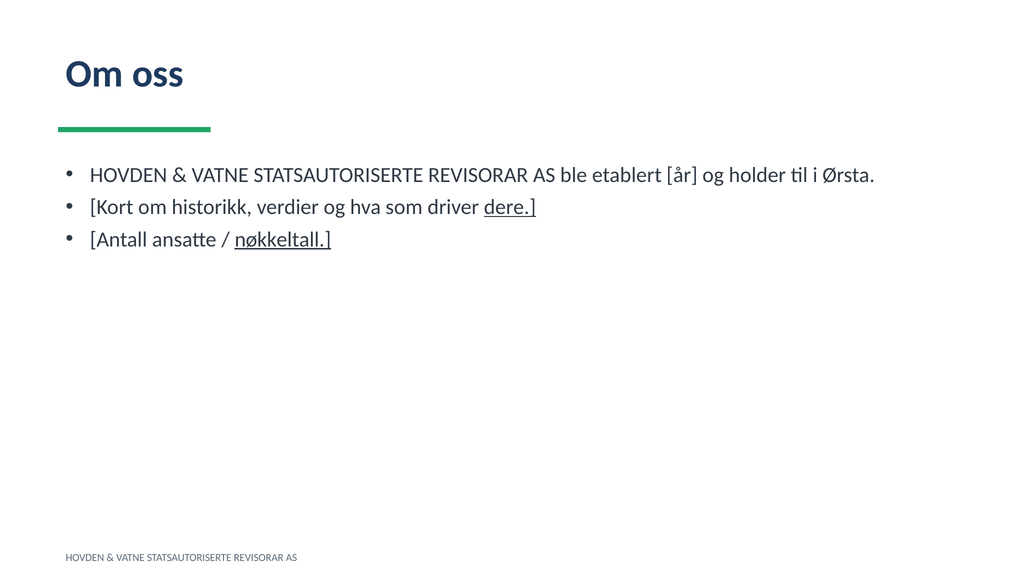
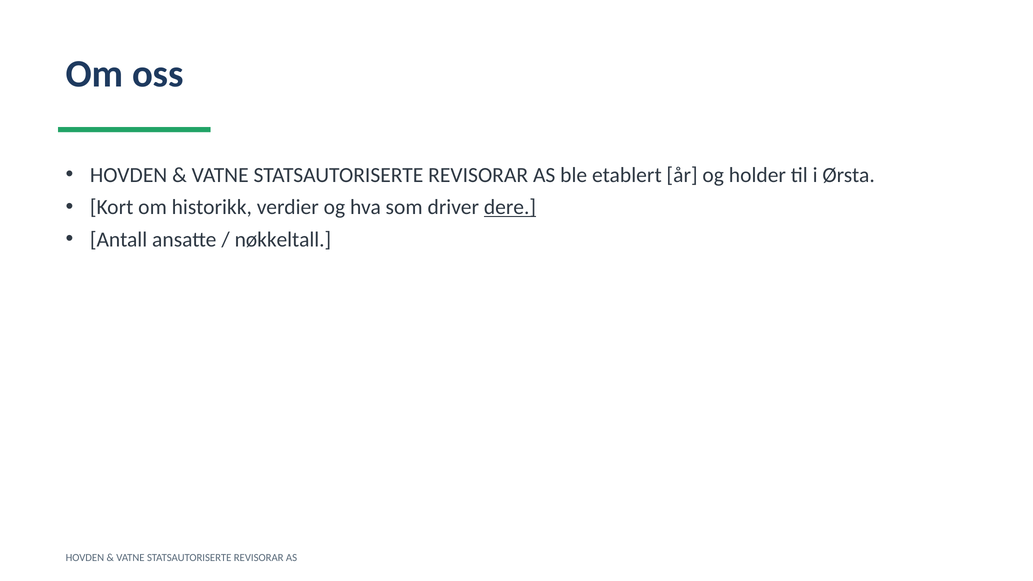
nøkkeltall underline: present -> none (283, 240)
